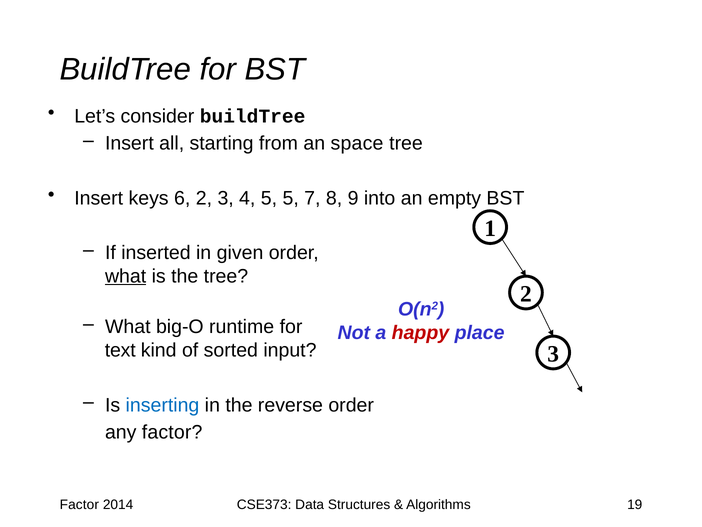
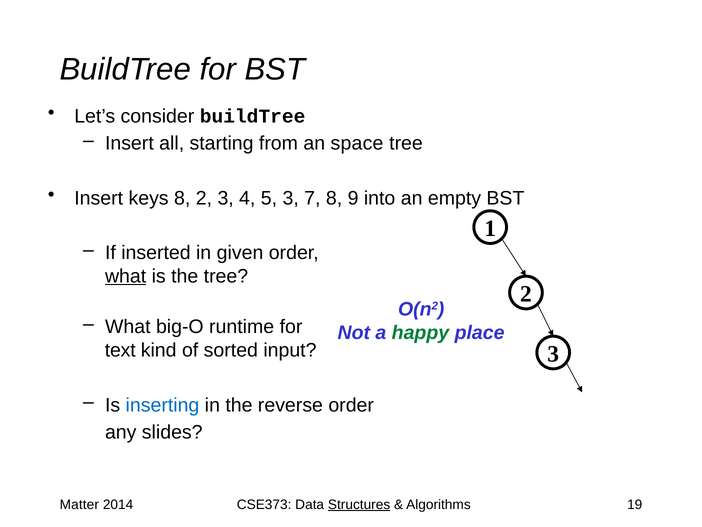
keys 6: 6 -> 8 (182, 198)
5 5: 5 -> 3 (291, 198)
happy colour: red -> green (420, 332)
any factor: factor -> slides (172, 432)
Factor: Factor -> Matter (79, 504)
Structures underline: none -> present (359, 504)
